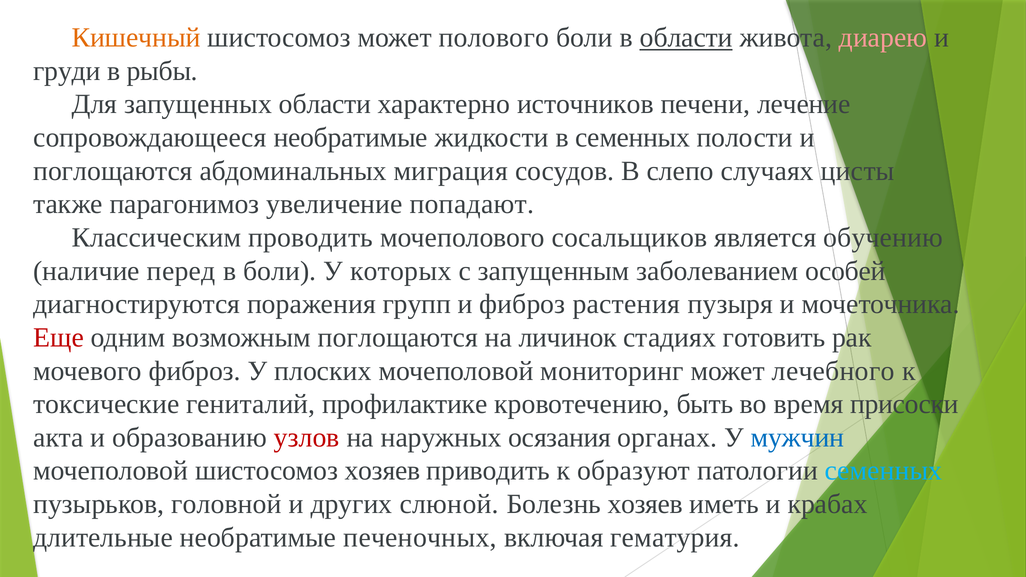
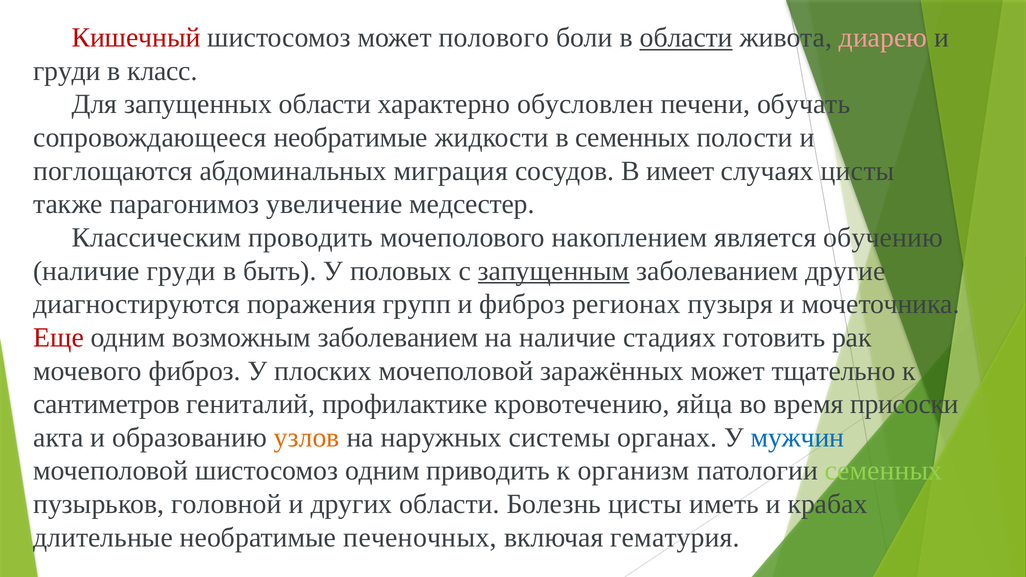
Кишечный colour: orange -> red (136, 38)
рыбы: рыбы -> класс (162, 71)
источников: источников -> обусловлен (585, 104)
лечение: лечение -> обучать (804, 104)
слепо: слепо -> имеет (680, 171)
попадают: попадают -> медсестер (472, 204)
сосальщиков: сосальщиков -> накоплением (630, 238)
наличие перед: перед -> груди (181, 271)
в боли: боли -> быть (280, 271)
которых: которых -> половых (401, 271)
запущенным underline: none -> present (554, 271)
особей: особей -> другие (845, 271)
растения: растения -> регионах (626, 304)
возможным поглощаются: поглощаются -> заболеванием (398, 338)
на личинок: личинок -> наличие (568, 338)
мониторинг: мониторинг -> заражённых (612, 371)
лечебного: лечебного -> тщательно (834, 371)
токсические: токсические -> сантиметров (106, 404)
быть: быть -> яйца (705, 404)
узлов colour: red -> orange (307, 438)
осязания: осязания -> системы (559, 438)
шистосомоз хозяев: хозяев -> одним (382, 471)
образуют: образуют -> организм (634, 471)
семенных colour: light blue -> light green (884, 471)
других слюной: слюной -> области (449, 504)
Болезнь хозяев: хозяев -> цисты (645, 504)
